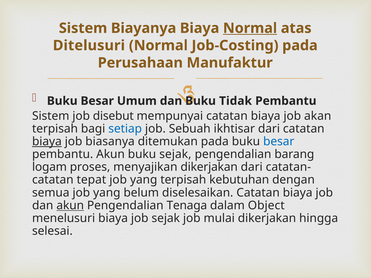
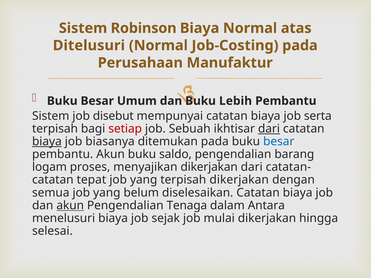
Biayanya: Biayanya -> Robinson (144, 28)
Normal underline: present -> none (250, 28)
Tidak: Tidak -> Lebih (236, 101)
akan: akan -> serta (318, 116)
setiap colour: blue -> red (125, 129)
dari underline: none -> present (269, 129)
buku sejak: sejak -> saldo (175, 154)
terpisah kebutuhan: kebutuhan -> dikerjakan (239, 180)
Object: Object -> Antara (266, 206)
